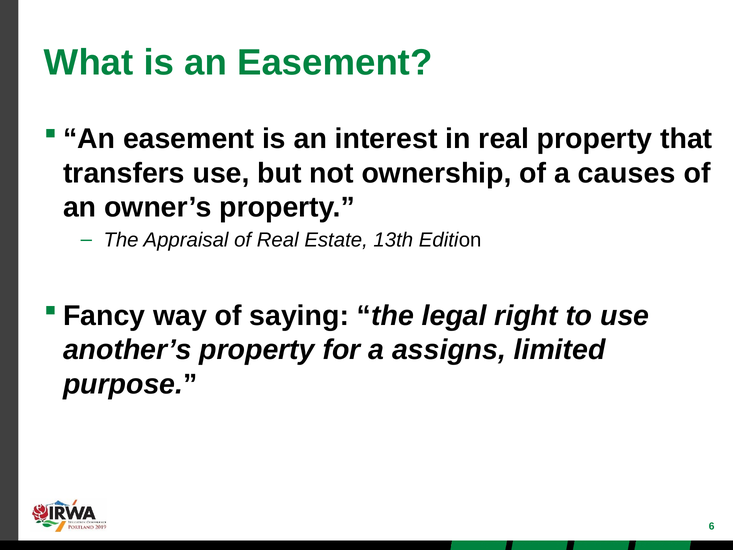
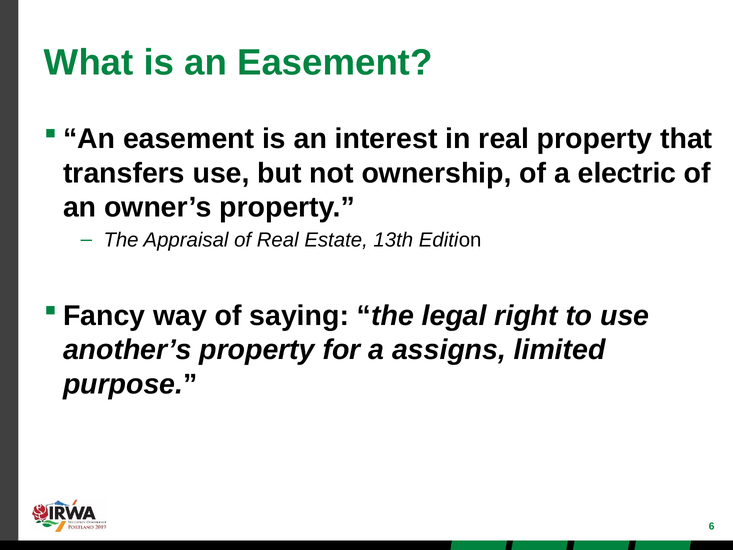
causes: causes -> electric (627, 173)
